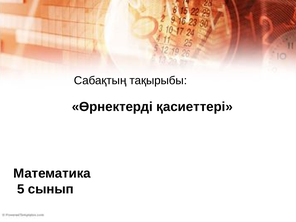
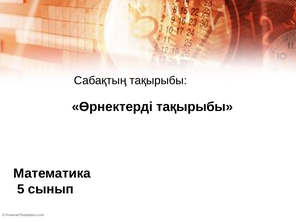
Өрнектерді қасиеттері: қасиеттері -> тақырыбы (195, 107)
